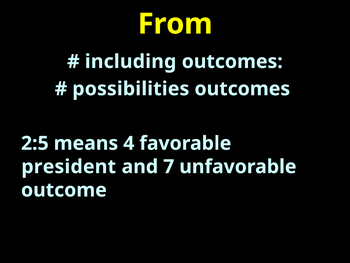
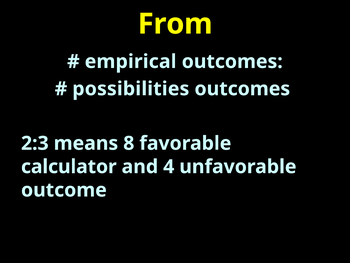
including: including -> empirical (131, 61)
2:5: 2:5 -> 2:3 (35, 143)
4: 4 -> 8 (129, 143)
president: president -> calculator (69, 166)
7: 7 -> 4 (169, 166)
